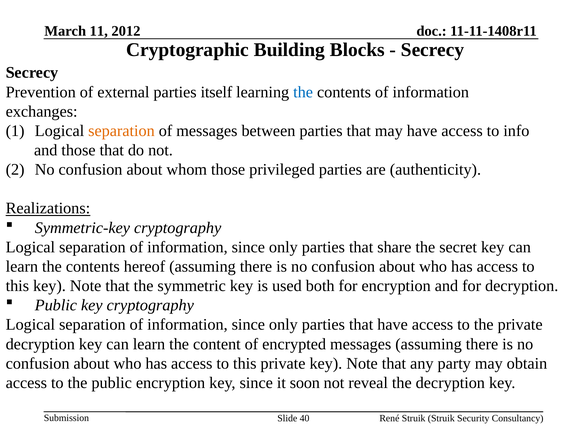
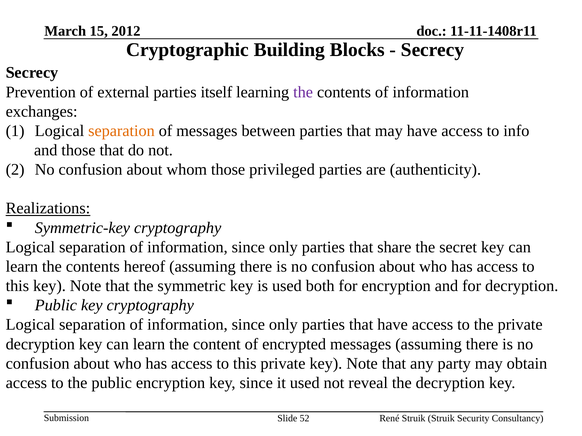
11: 11 -> 15 (99, 31)
the colour: blue -> purple (303, 92)
it soon: soon -> used (305, 383)
40: 40 -> 52 (305, 419)
